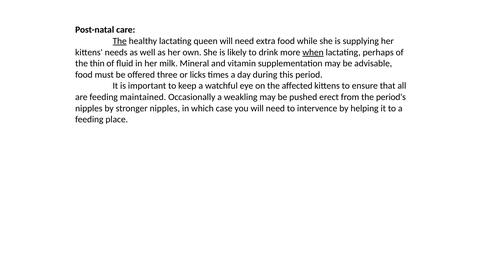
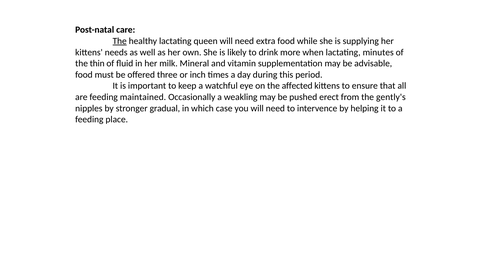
when underline: present -> none (313, 52)
perhaps: perhaps -> minutes (378, 52)
licks: licks -> inch (198, 75)
period's: period's -> gently's (391, 97)
stronger nipples: nipples -> gradual (165, 108)
